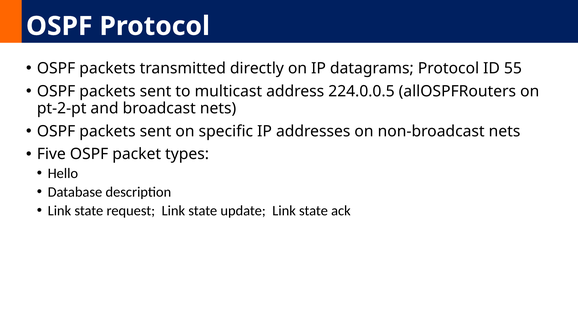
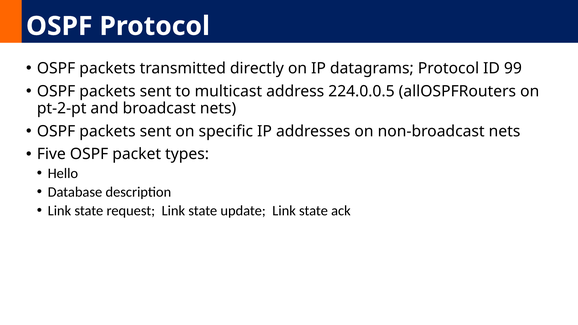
55: 55 -> 99 (513, 68)
